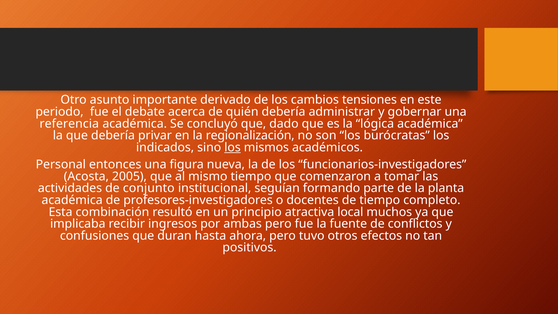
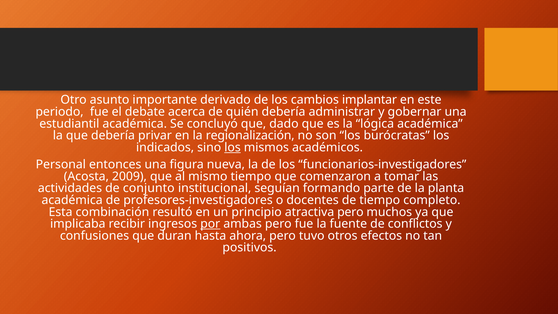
tensiones: tensiones -> implantar (370, 100)
referencia: referencia -> estudiantil (69, 124)
2005: 2005 -> 2009 (129, 176)
atractiva local: local -> pero (350, 212)
por underline: none -> present (210, 224)
